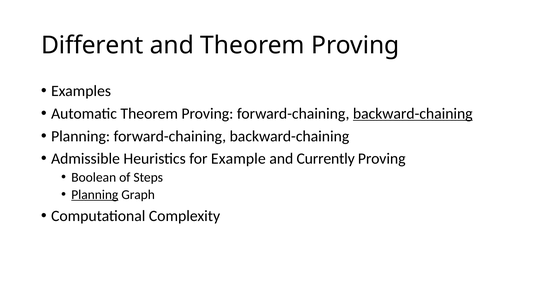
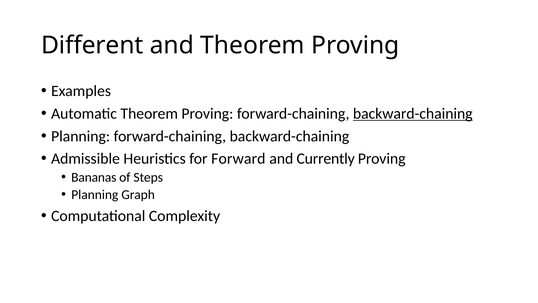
Example: Example -> Forward (238, 159)
Boolean: Boolean -> Bananas (94, 177)
Planning underline: present -> none (95, 194)
